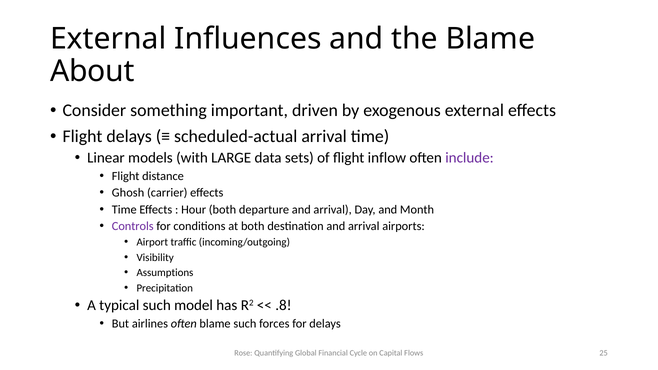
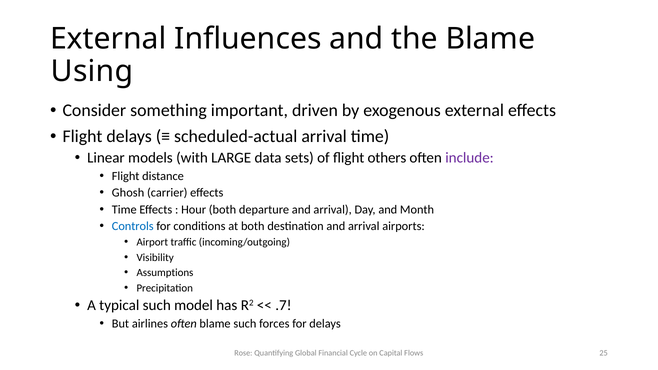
About: About -> Using (92, 72)
inflow: inflow -> others (387, 158)
Controls colour: purple -> blue (133, 226)
.8: .8 -> .7 (283, 305)
